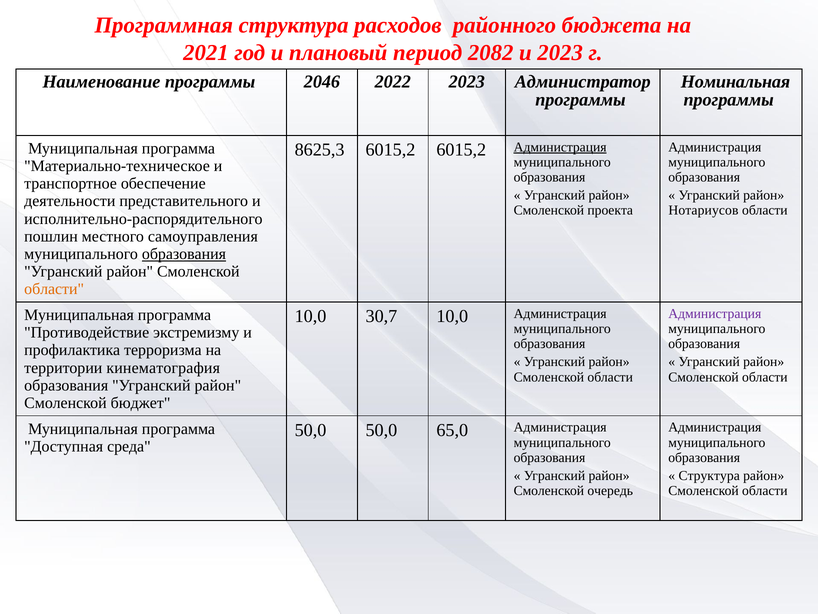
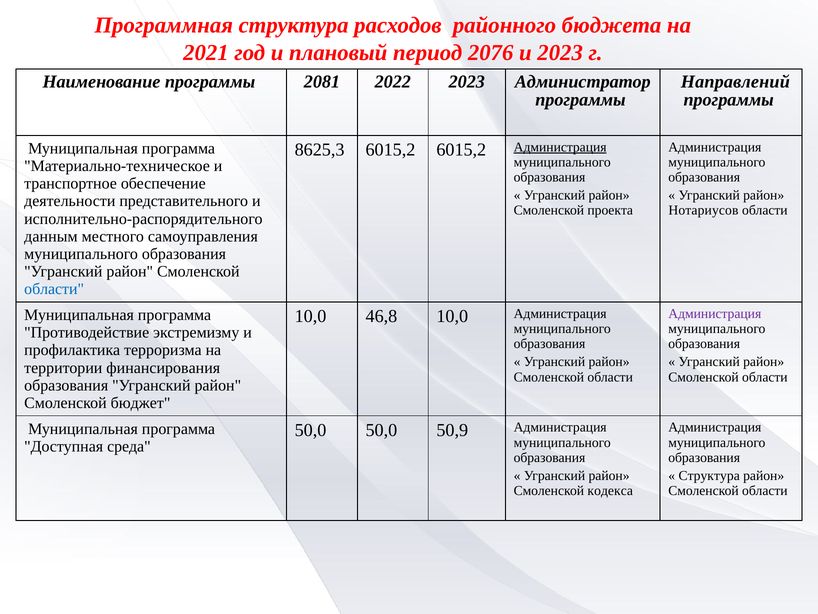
2082: 2082 -> 2076 (491, 53)
2046: 2046 -> 2081 (322, 82)
Номинальная: Номинальная -> Направлений (735, 82)
пошлин: пошлин -> данным (51, 236)
образования underline: present -> none (184, 254)
области colour: orange -> blue (54, 289)
30,7: 30,7 -> 46,8 (381, 316)
кинематография: кинематография -> финансирования (163, 367)
65,0: 65,0 -> 50,9 (452, 430)
очередь: очередь -> кодекса (610, 490)
